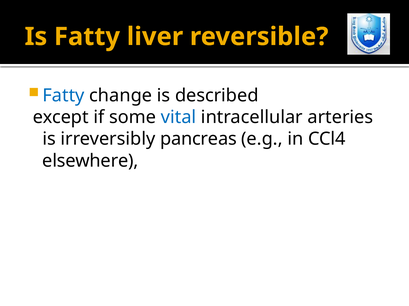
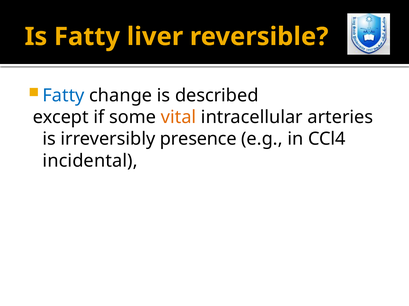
vital colour: blue -> orange (179, 117)
pancreas: pancreas -> presence (198, 139)
elsewhere: elsewhere -> incidental (90, 161)
